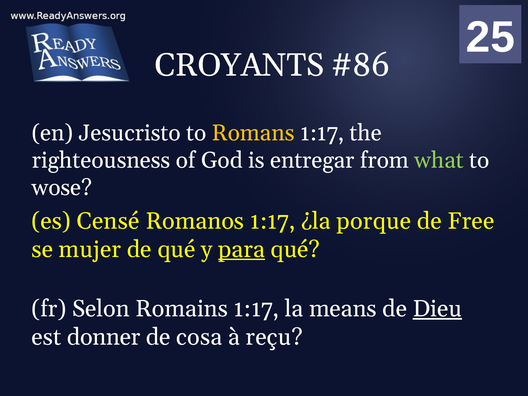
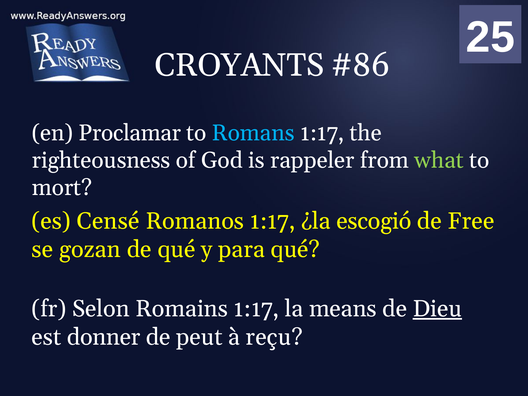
Jesucristo: Jesucristo -> Proclamar (130, 133)
Romans colour: yellow -> light blue (253, 133)
entregar: entregar -> rappeler (312, 160)
wose: wose -> mort (62, 188)
porque: porque -> escogió (374, 221)
mujer: mujer -> gozan (90, 249)
para underline: present -> none (242, 249)
cosa: cosa -> peut (199, 337)
